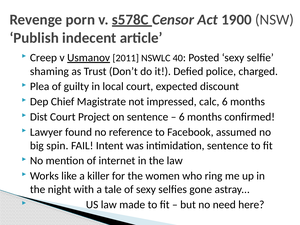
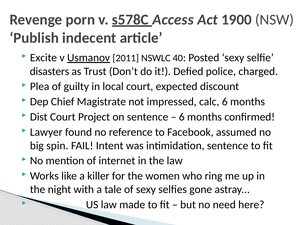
Censor: Censor -> Access (173, 20)
Creep: Creep -> Excite (43, 58)
shaming: shaming -> disasters (49, 71)
